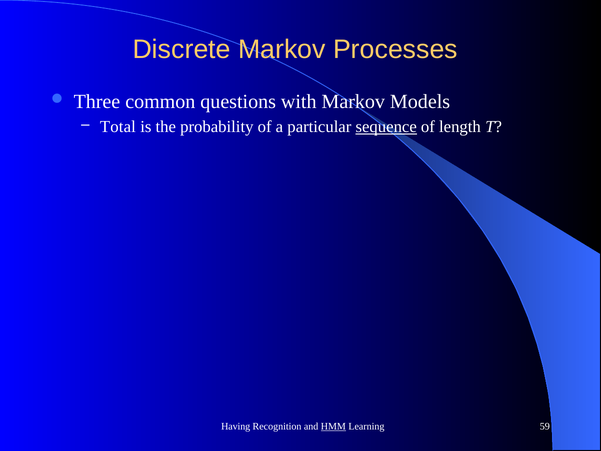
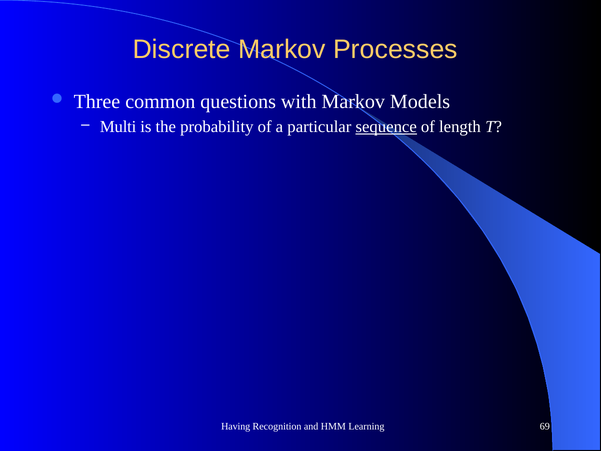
Total: Total -> Multi (118, 127)
HMM underline: present -> none (333, 426)
59: 59 -> 69 (545, 426)
